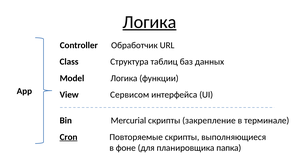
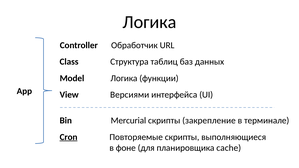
Логика underline: present -> none (149, 22)
Сервисом: Сервисом -> Версиями (130, 95)
папка: папка -> cache (229, 148)
